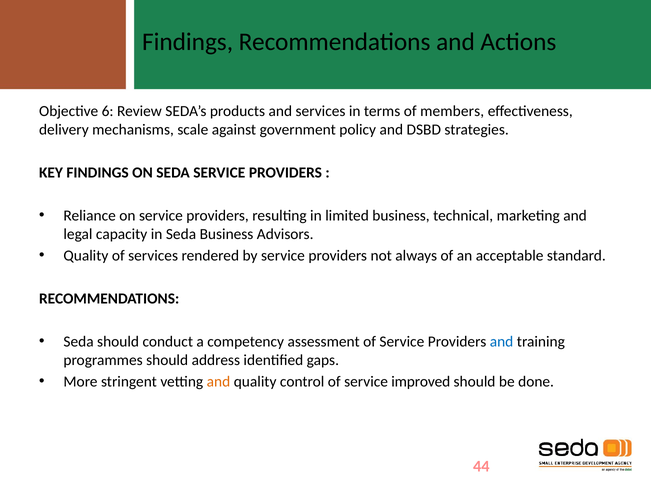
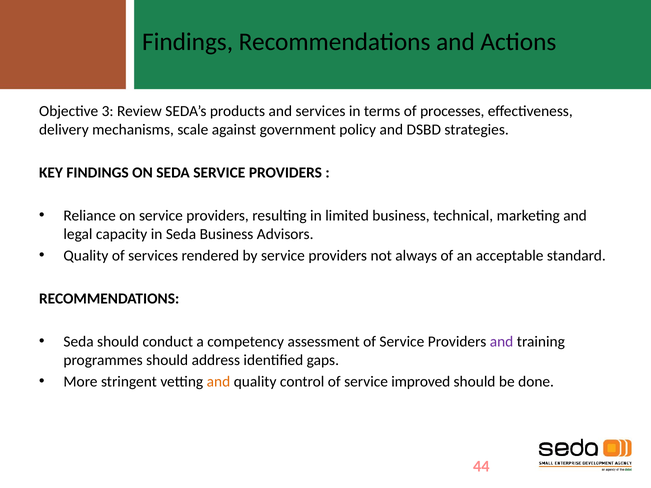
6: 6 -> 3 (108, 111)
members: members -> processes (452, 111)
and colour: blue -> purple (502, 342)
